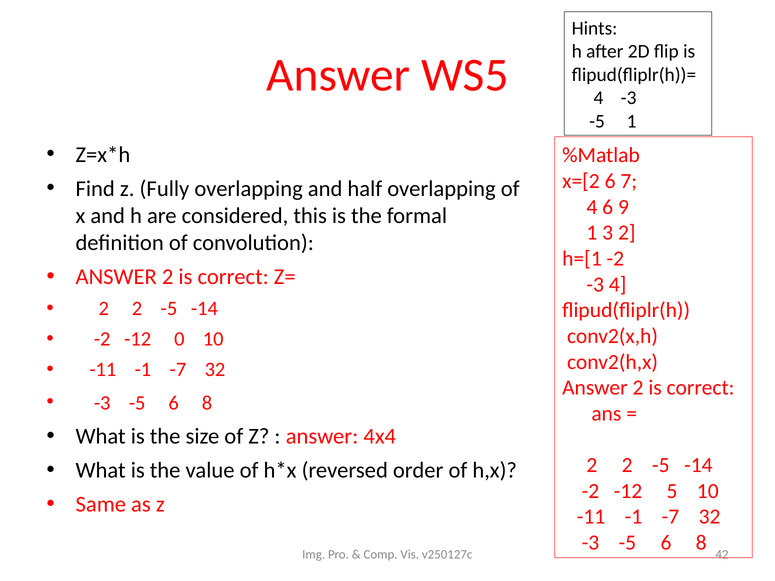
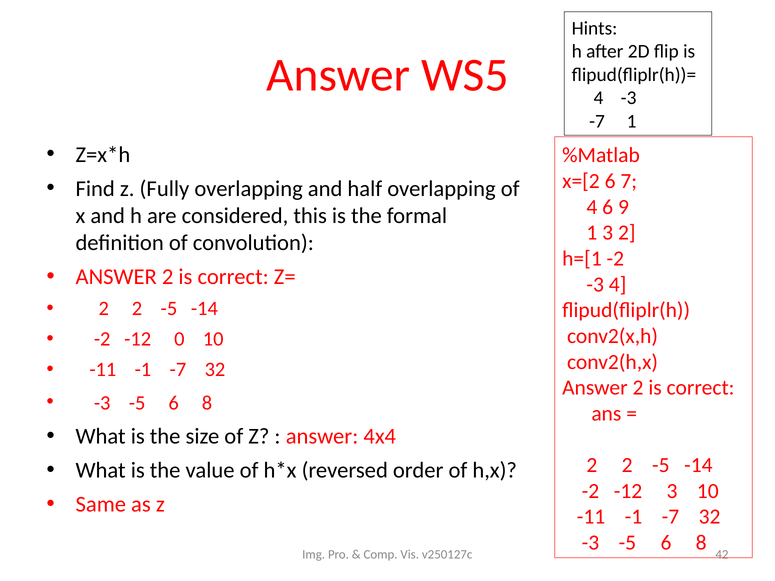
-5: -5 -> -7 (597, 121)
-12 5: 5 -> 3 (672, 491)
